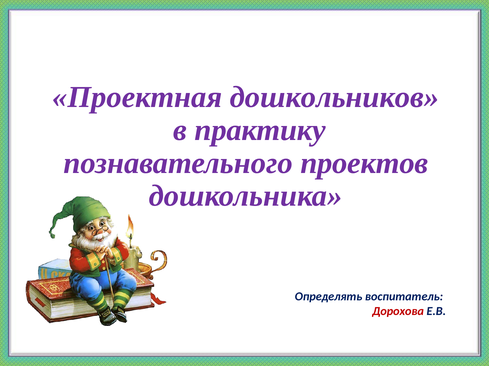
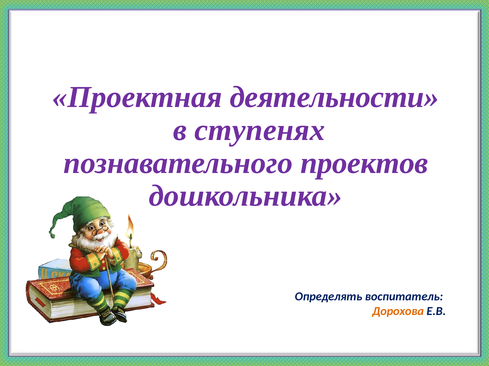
дошкольников: дошкольников -> деятельности (334, 97)
практику: практику -> ступенях (260, 130)
Дорохова colour: red -> orange (398, 312)
